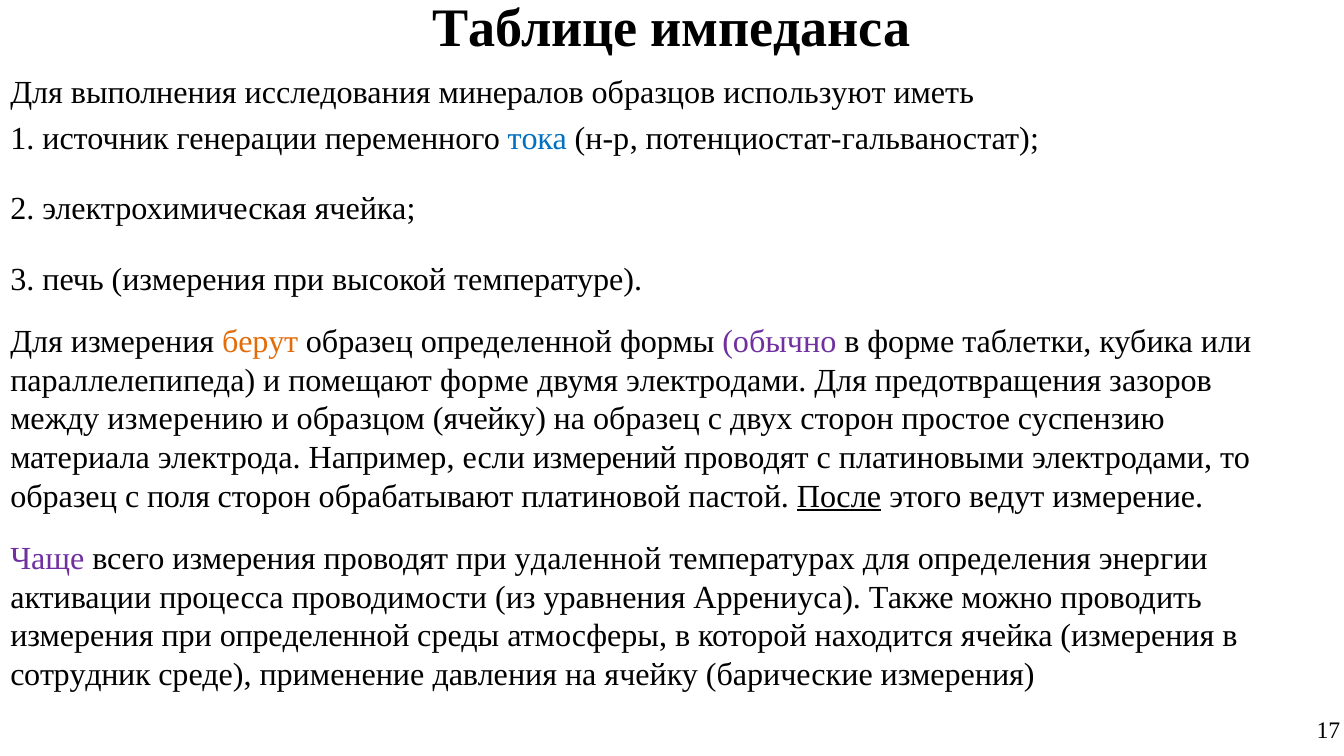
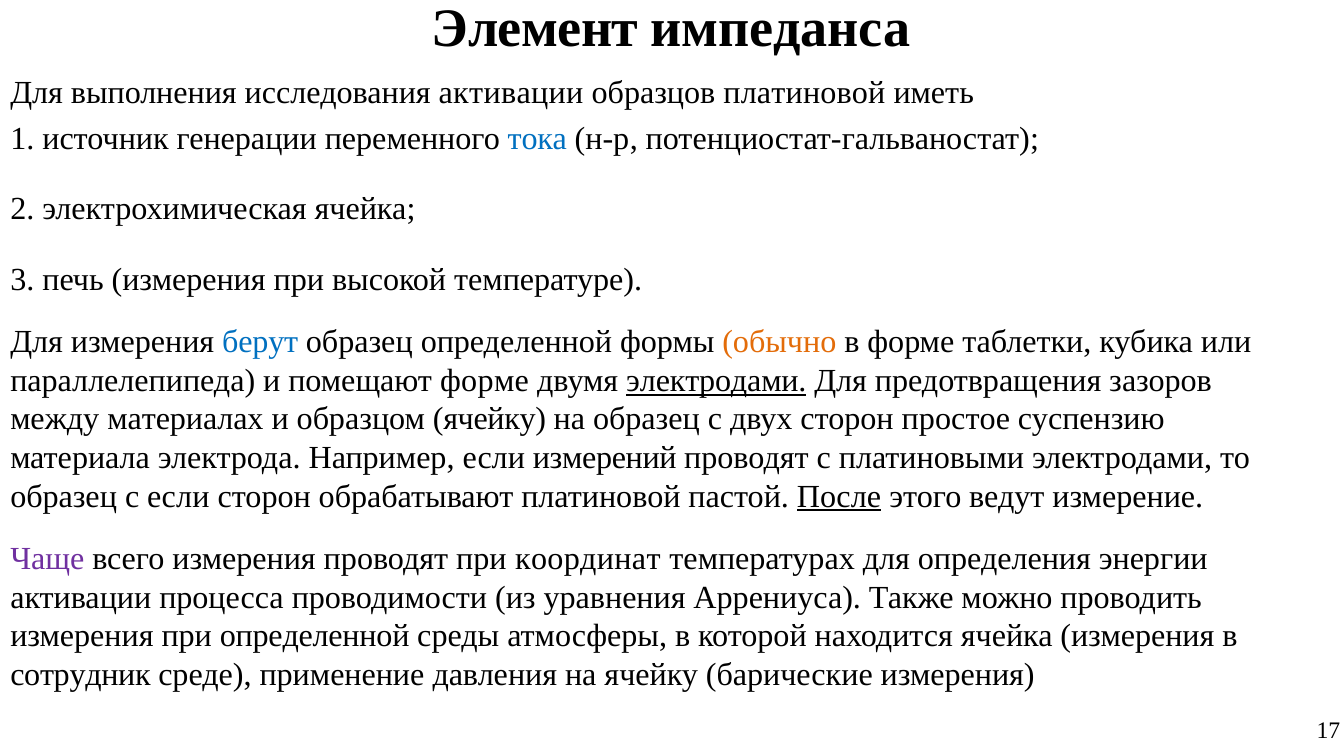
Таблице: Таблице -> Элемент (535, 29)
исследования минералов: минералов -> активации (511, 93)
образцов используют: используют -> платиновой (804, 93)
берут colour: orange -> blue (260, 342)
обычно colour: purple -> orange (779, 342)
электродами underline: none -> present (716, 381)
измерению: измерению -> материалах (185, 419)
с поля: поля -> если (178, 497)
удаленной: удаленной -> координат (588, 559)
